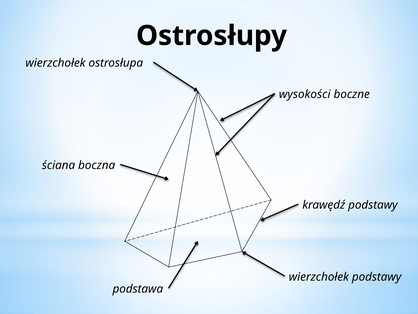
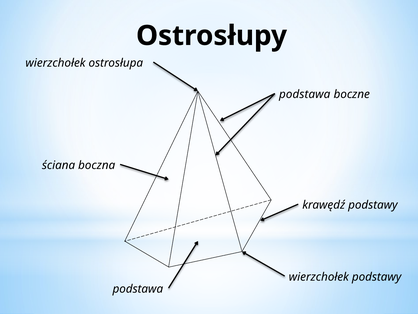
wysokości: wysokości -> podstawa (305, 94)
